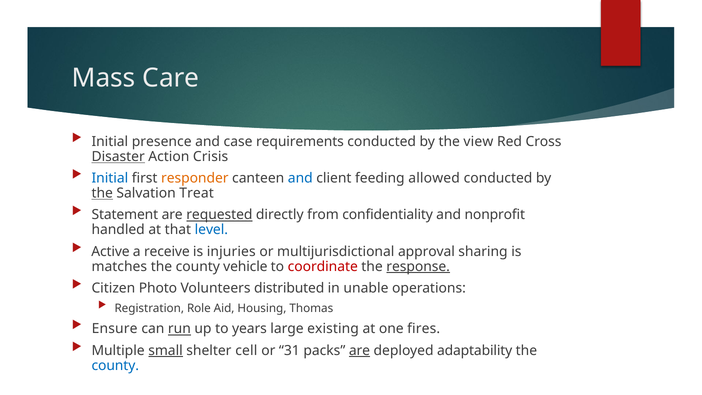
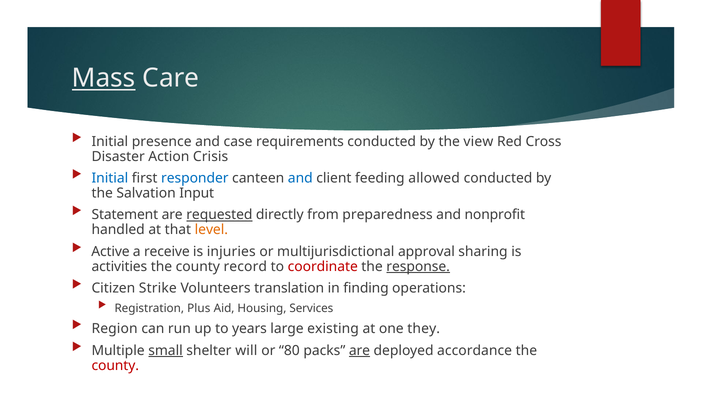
Mass underline: none -> present (104, 78)
Disaster underline: present -> none (118, 157)
responder colour: orange -> blue (195, 178)
the underline: present -> none (102, 193)
Treat: Treat -> Input (197, 193)
confidentiality: confidentiality -> preparedness (388, 215)
level colour: blue -> orange (211, 230)
matches: matches -> activities (119, 266)
vehicle: vehicle -> record (245, 266)
Photo: Photo -> Strike (158, 288)
distributed: distributed -> translation (289, 288)
unable: unable -> finding (366, 288)
Role: Role -> Plus (199, 308)
Thomas: Thomas -> Services (311, 308)
Ensure: Ensure -> Region (115, 329)
run underline: present -> none (179, 329)
fires: fires -> they (424, 329)
cell: cell -> will (246, 350)
31: 31 -> 80 (289, 350)
adaptability: adaptability -> accordance (475, 350)
county colour: blue -> red (115, 365)
